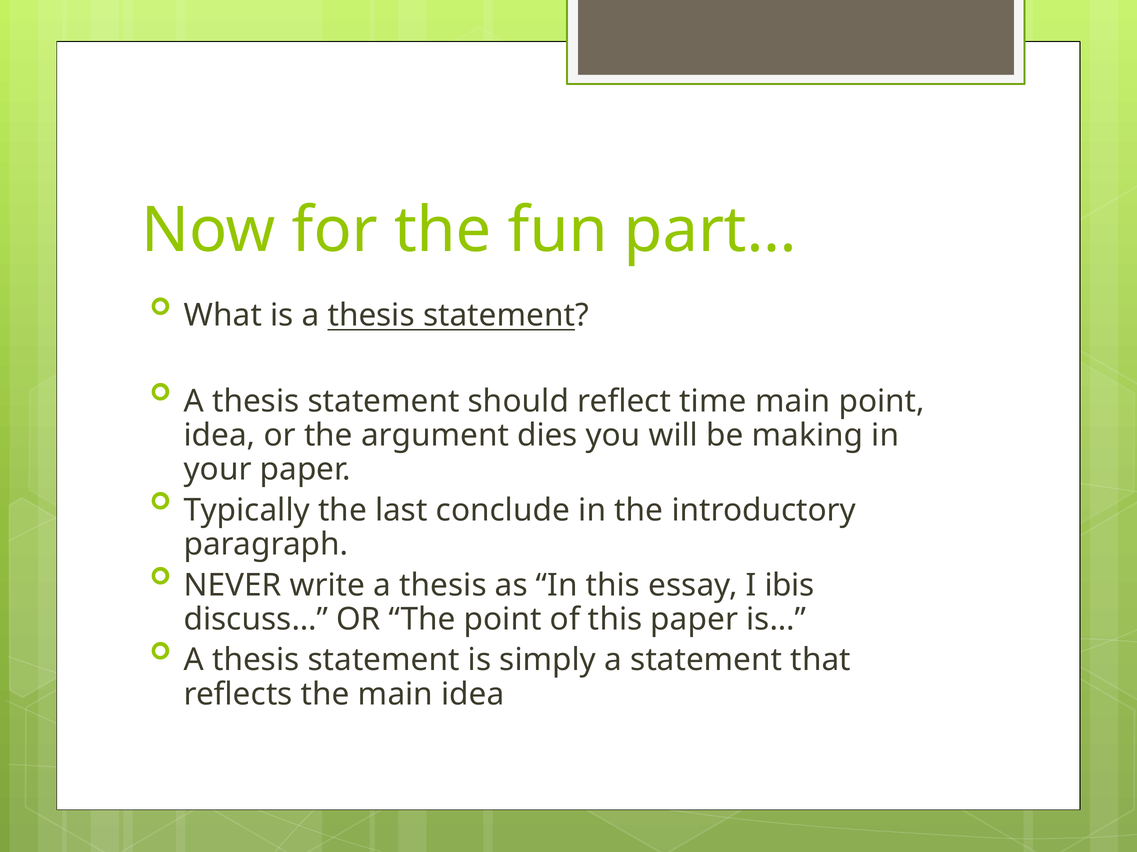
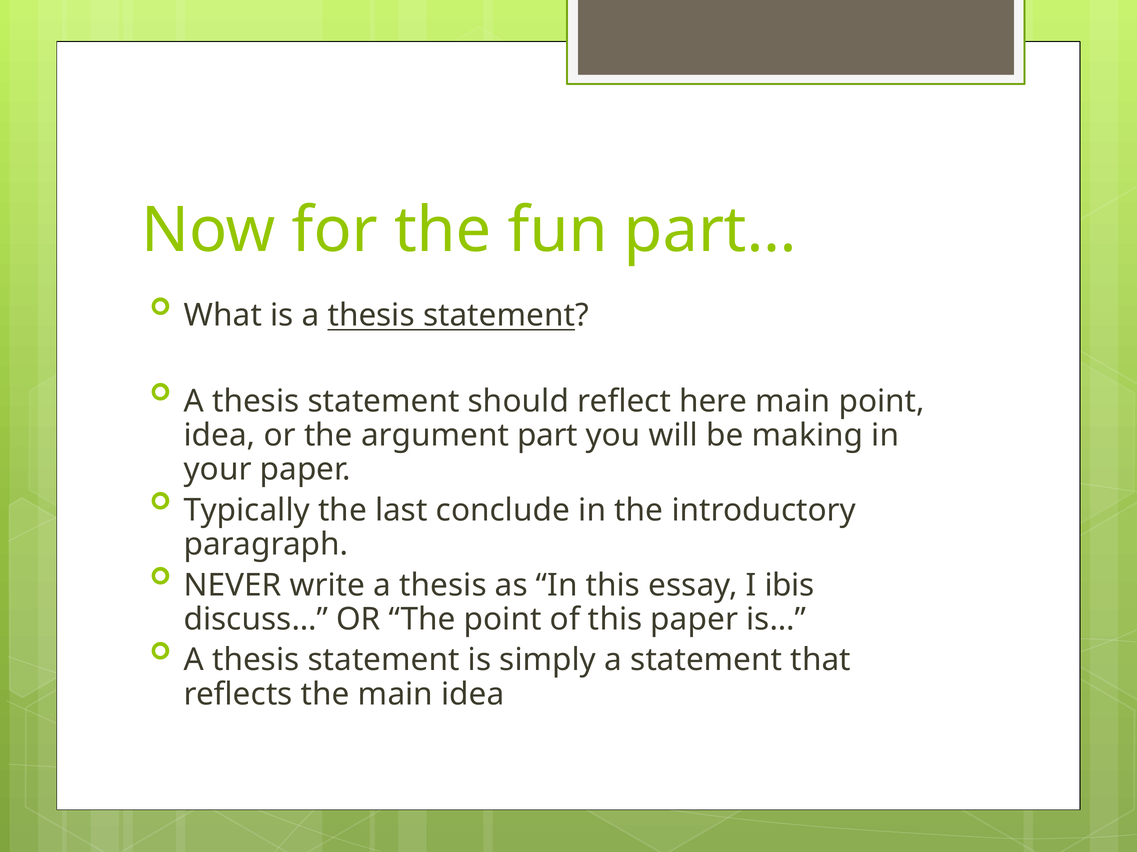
time: time -> here (713, 401)
dies: dies -> part (547, 436)
